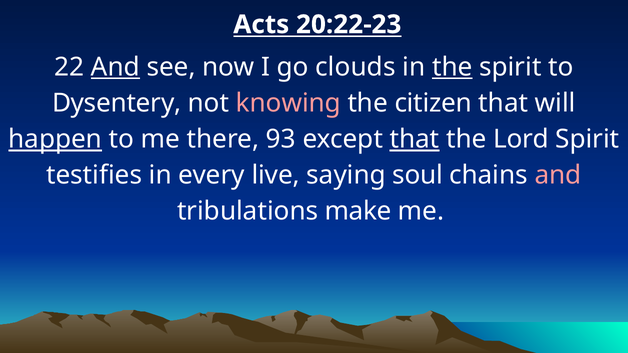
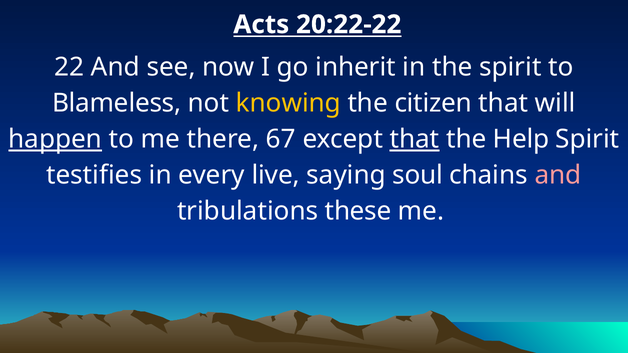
20:22-23: 20:22-23 -> 20:22-22 (349, 25)
And underline: present -> none (115, 67)
clouds: clouds -> inherit (356, 67)
the underline: present -> none (452, 67)
Dysentery: Dysentery -> Blameless (117, 103)
knowing colour: pink -> yellow (288, 103)
93: 93 -> 67 (281, 139)
Lord: Lord -> Help (521, 139)
make: make -> these (358, 211)
